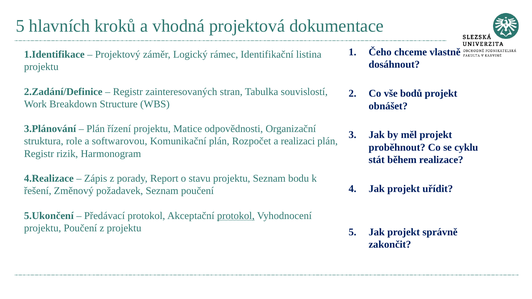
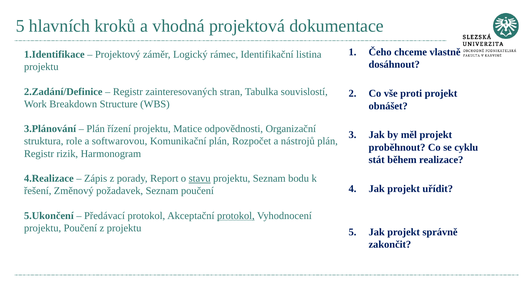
bodů: bodů -> proti (411, 94)
realizaci: realizaci -> nástrojů (298, 141)
stavu underline: none -> present (200, 179)
